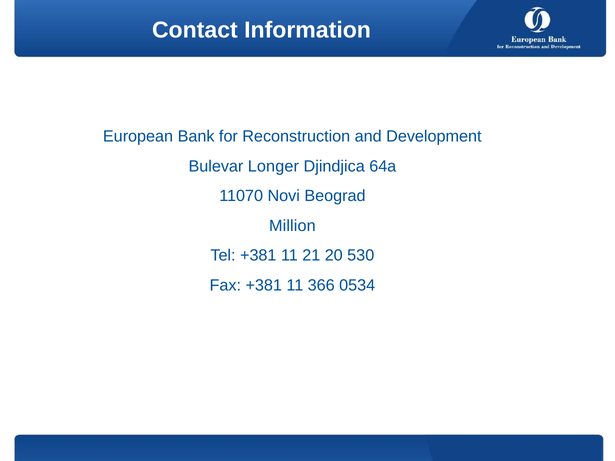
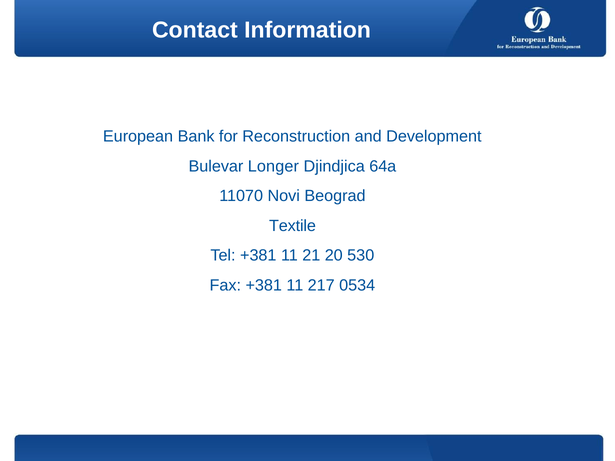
Million: Million -> Textile (293, 226)
366: 366 -> 217 (321, 285)
